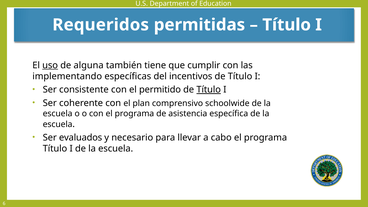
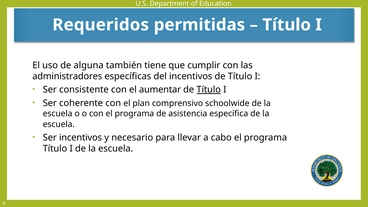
uso underline: present -> none (50, 65)
implementando: implementando -> administradores (67, 76)
permitido: permitido -> aumentar (160, 90)
Ser evaluados: evaluados -> incentivos (81, 138)
